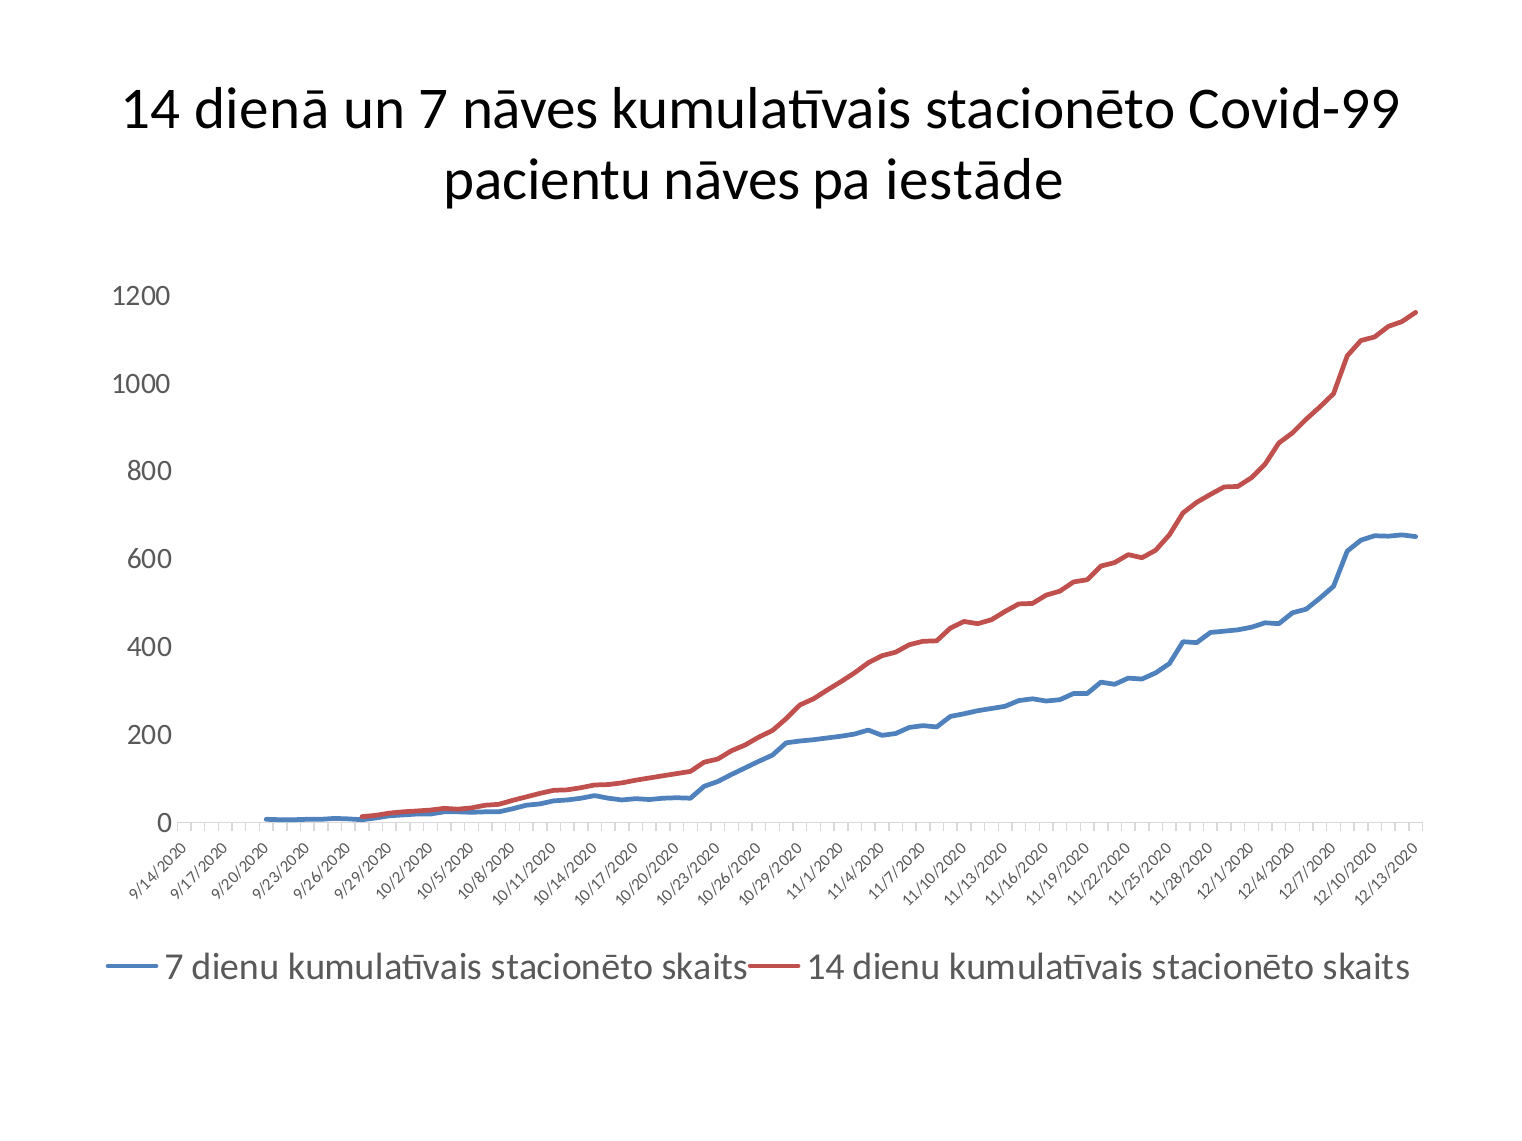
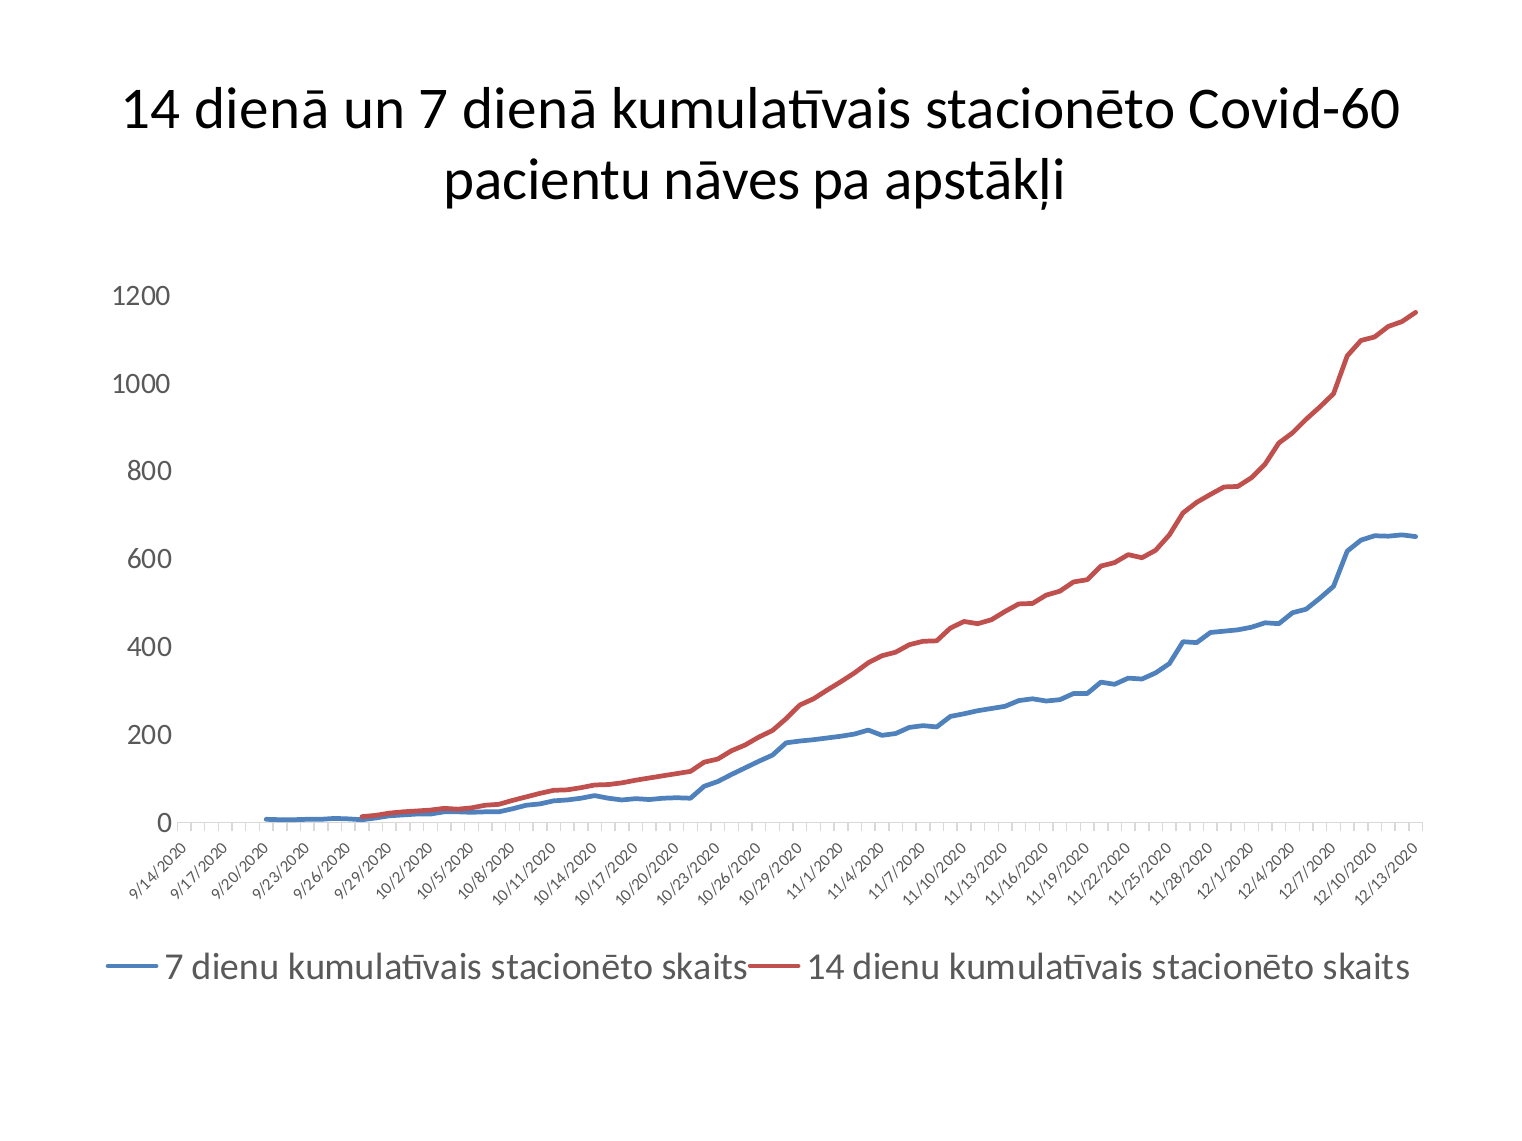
7 nāves: nāves -> dienā (530, 109)
Covid-99: Covid-99 -> Covid-60 (1294, 109)
iestāde: iestāde -> apstākļi (975, 180)
